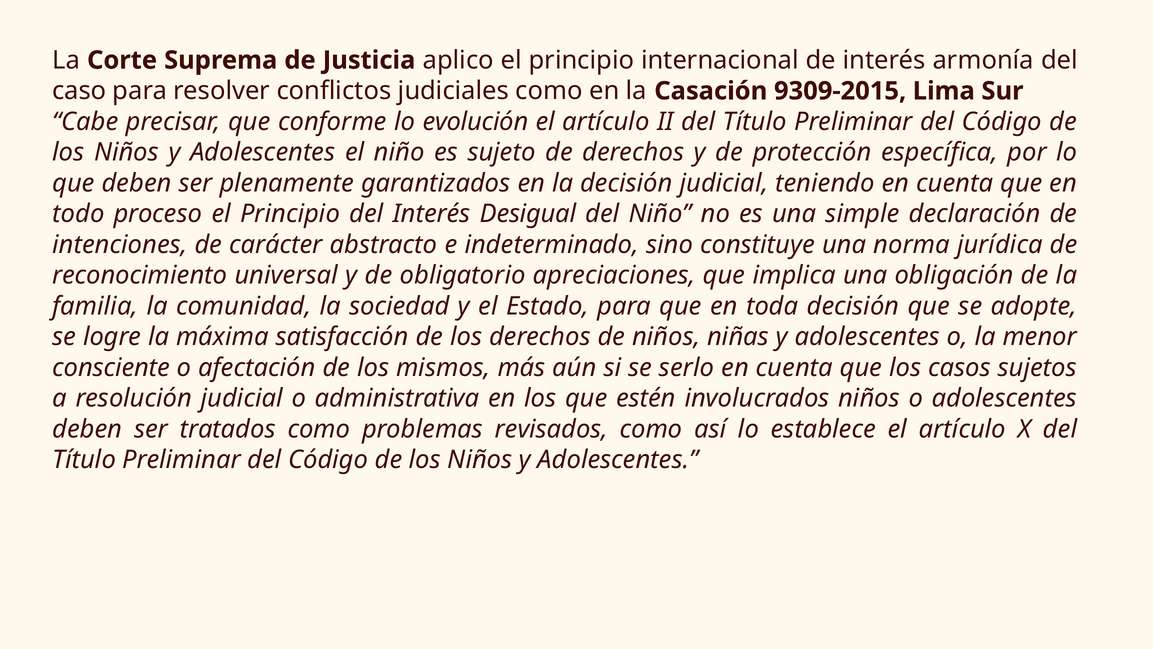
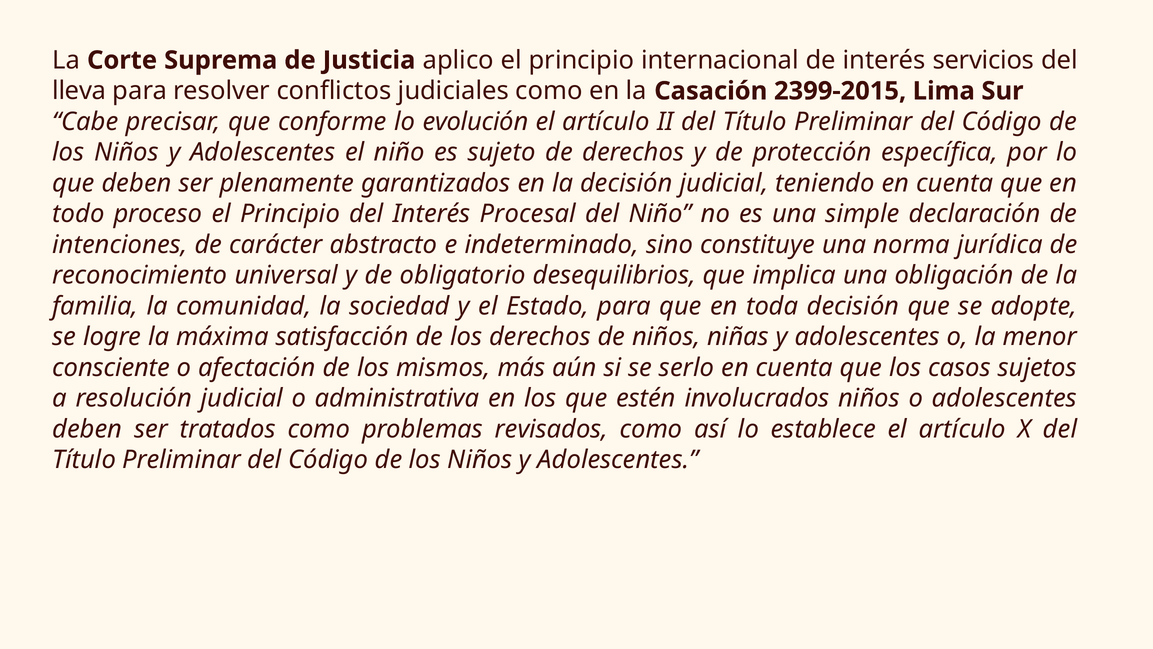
armonía: armonía -> servicios (983, 60)
caso: caso -> lleva (79, 91)
9309-2015: 9309-2015 -> 2399-2015 (840, 91)
Desigual: Desigual -> Procesal (528, 214)
apreciaciones: apreciaciones -> desequilibrios (614, 275)
